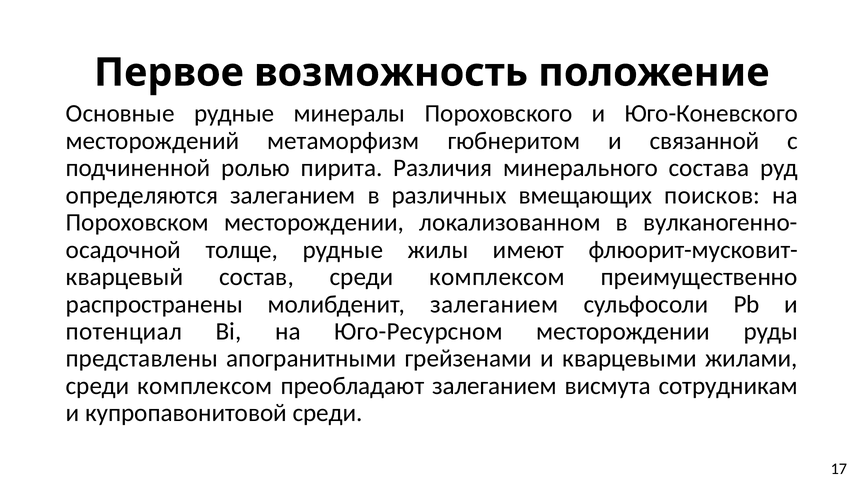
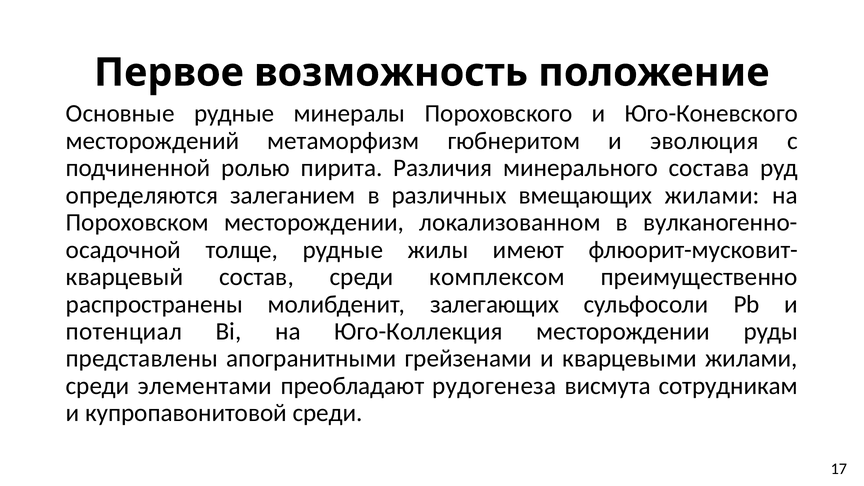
связанной: связанной -> эволюция (704, 141)
вмещающих поисков: поисков -> жилами (712, 195)
молибденит залеганием: залеганием -> залегающих (495, 304)
Юго-Ресурсном: Юго-Ресурсном -> Юго-Коллекция (419, 331)
комплексом: комплексом -> элементами (205, 386)
преобладают залеганием: залеганием -> рудогенеза (494, 386)
